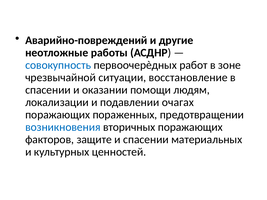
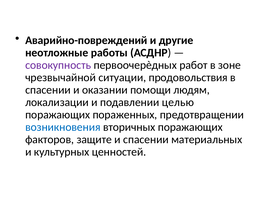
совокупность colour: blue -> purple (58, 65)
восстановление: восстановление -> продовольствия (188, 78)
очагах: очагах -> целью (178, 102)
